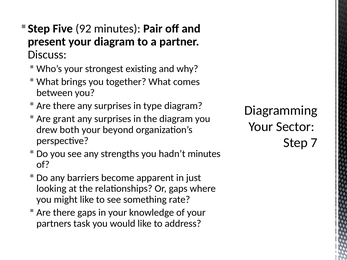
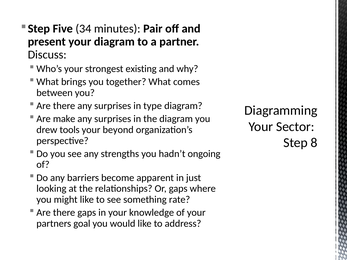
92: 92 -> 34 (83, 29)
grant: grant -> make (64, 119)
both: both -> tools (70, 130)
7: 7 -> 8 (314, 143)
hadn’t minutes: minutes -> ongoing (204, 154)
task: task -> goal (82, 224)
